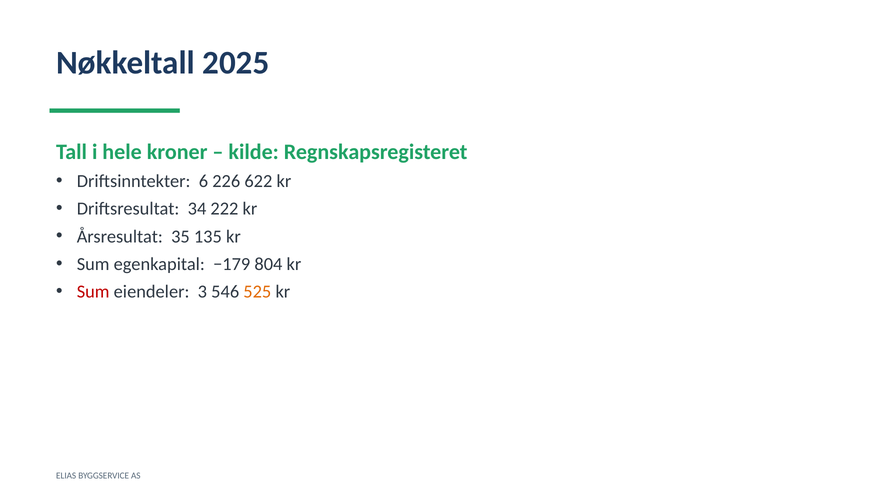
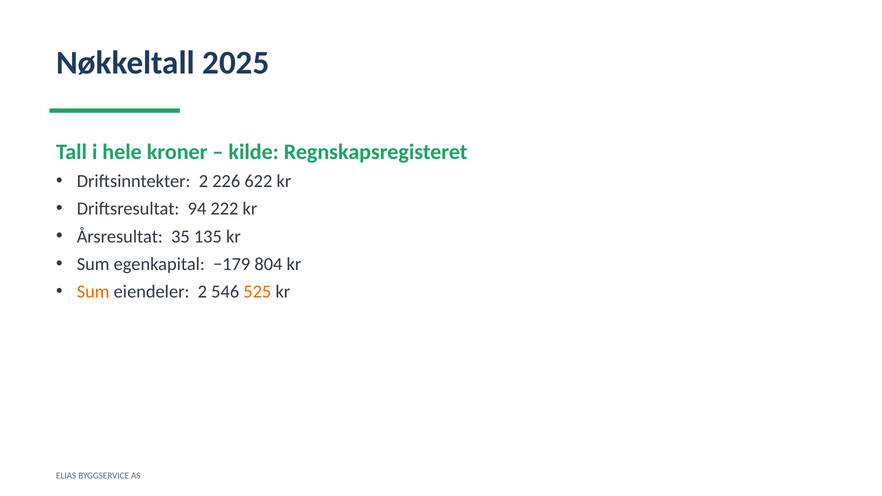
Driftsinntekter 6: 6 -> 2 (203, 181)
34: 34 -> 94 (197, 209)
Sum colour: red -> orange (93, 292)
eiendeler 3: 3 -> 2 (202, 292)
